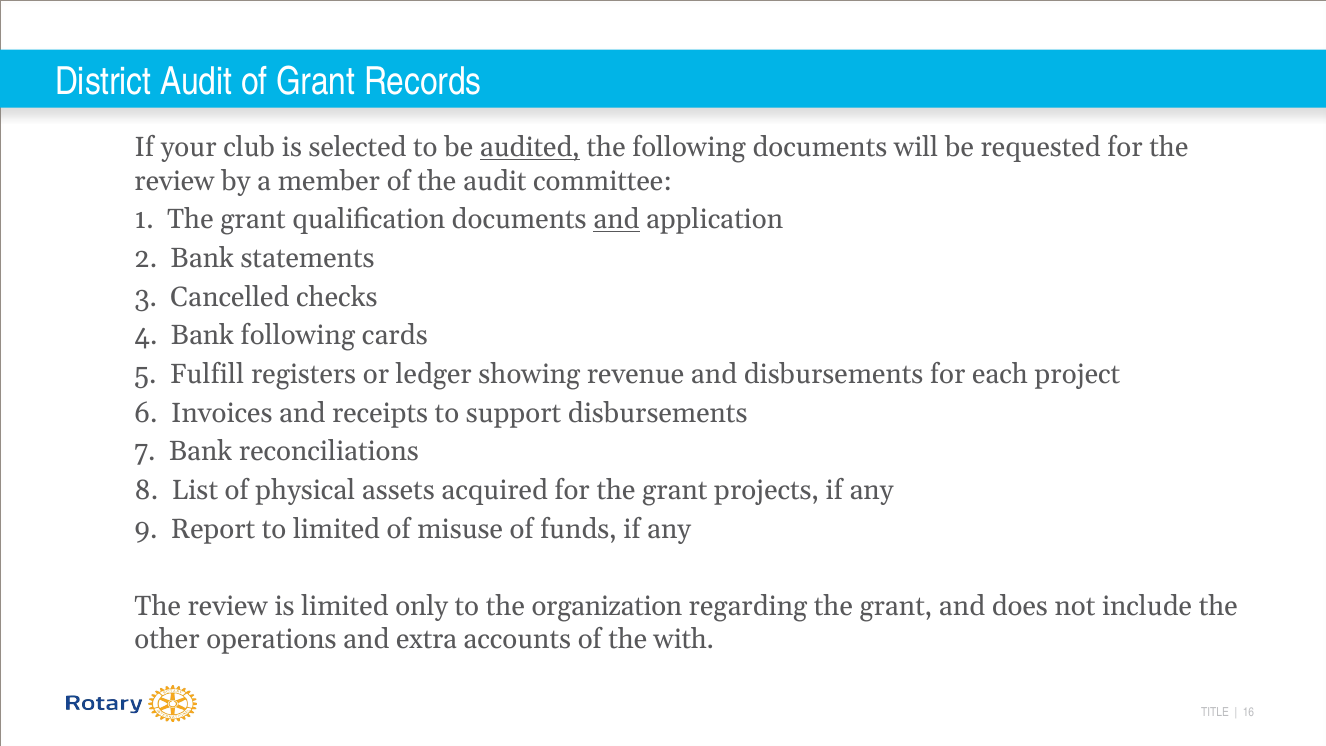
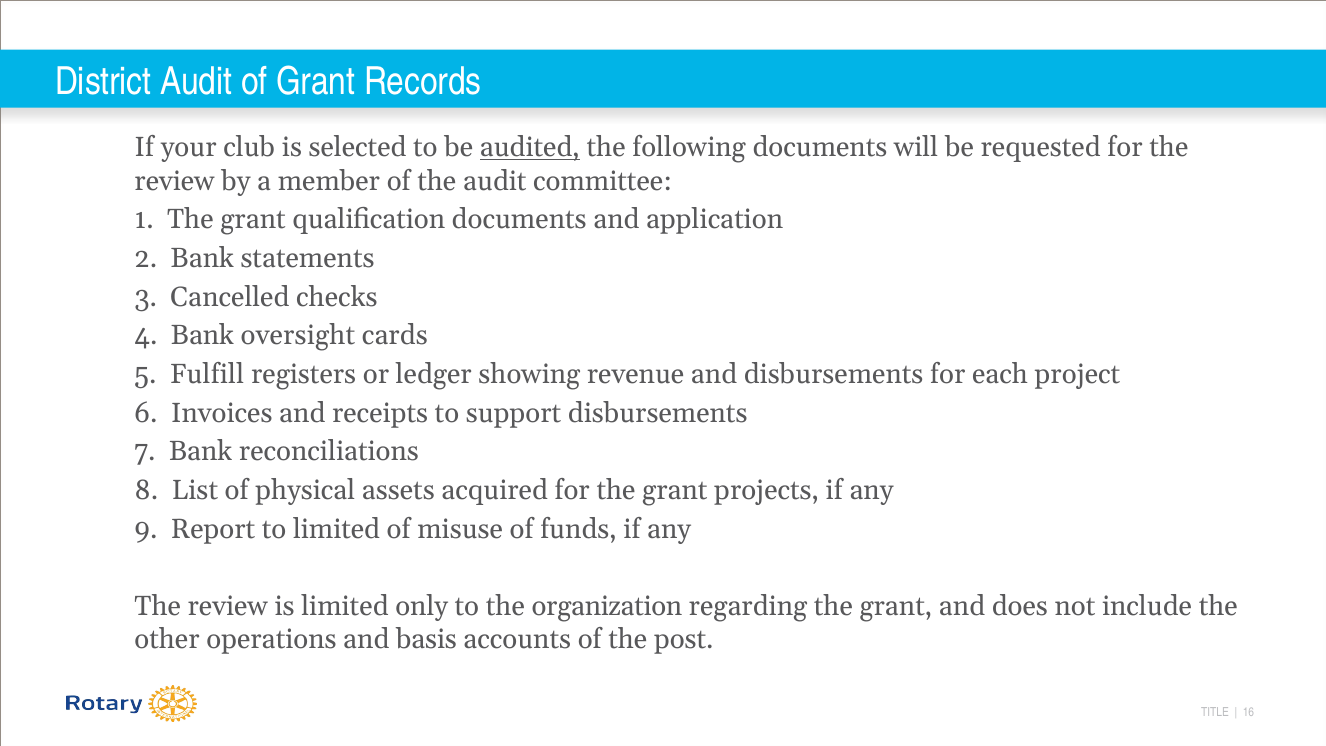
and underline: present -> none (616, 220)
Bank following: following -> oversight (298, 336)
extra: extra -> basis (426, 640)
with: with -> post (684, 640)
